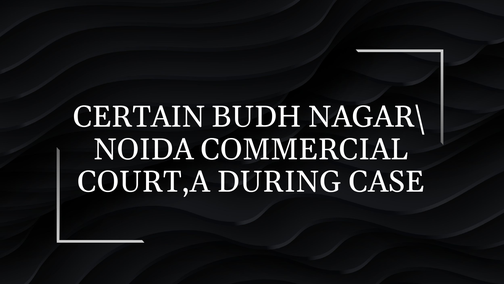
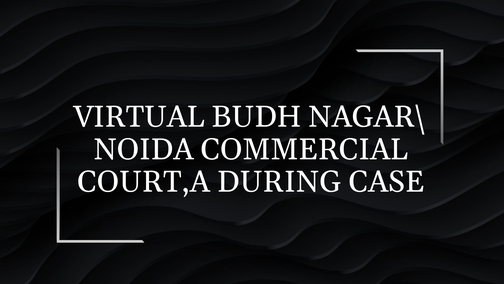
CERTAIN: CERTAIN -> VIRTUAL (139, 117)
